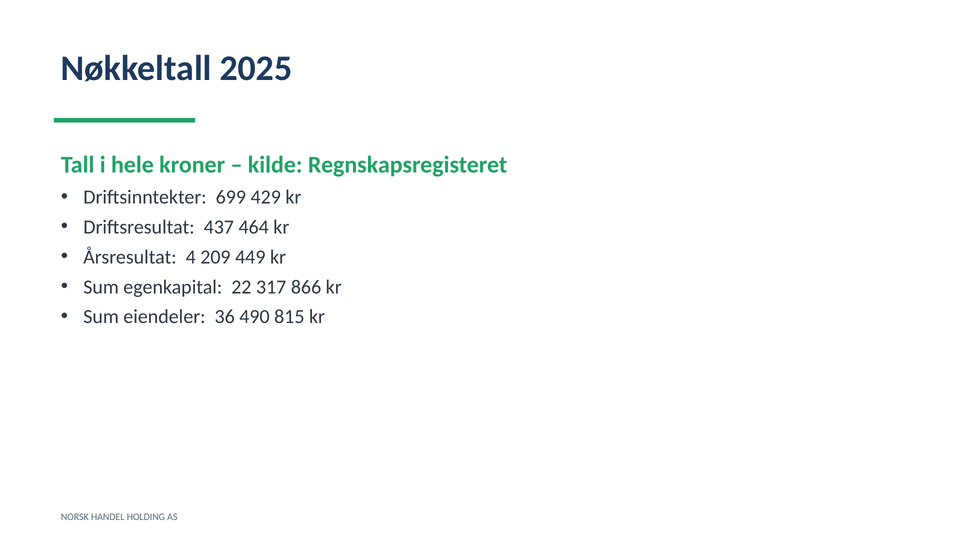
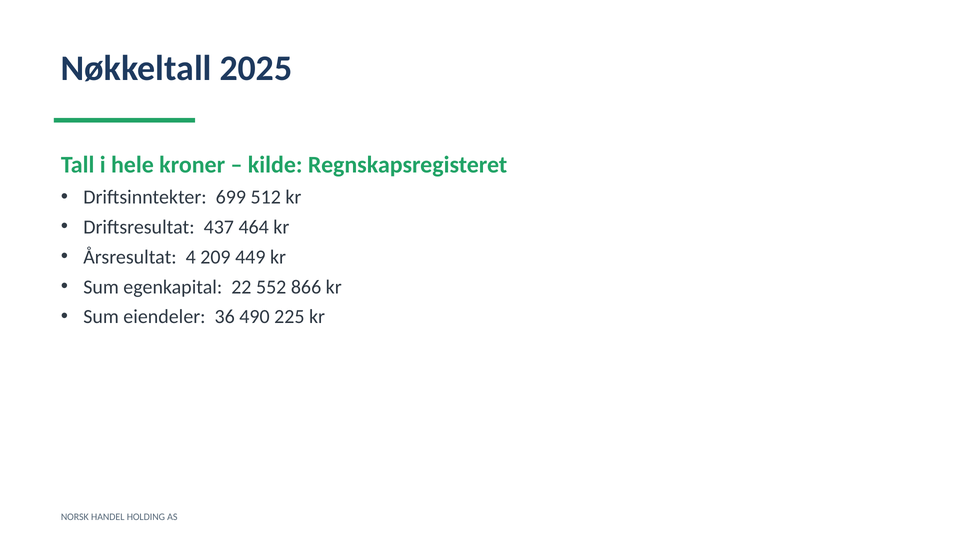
429: 429 -> 512 (266, 197)
317: 317 -> 552 (271, 287)
815: 815 -> 225 (289, 316)
